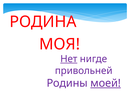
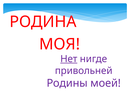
моей underline: present -> none (106, 83)
